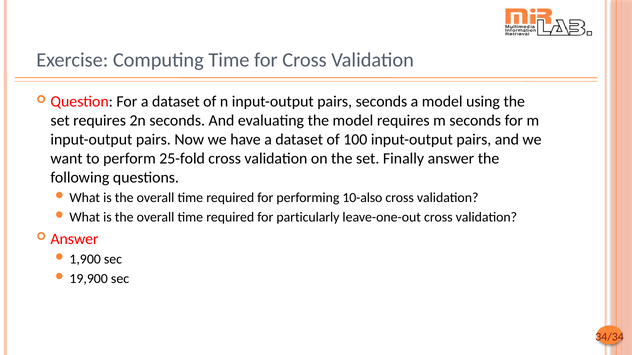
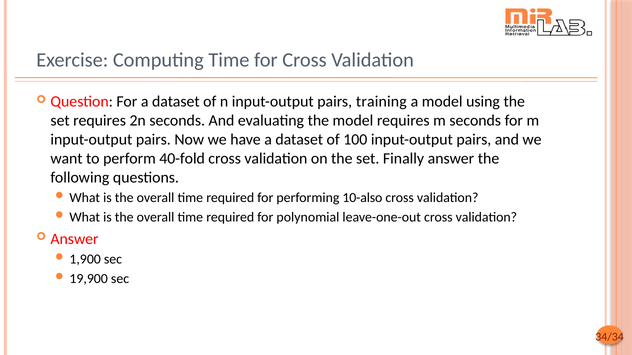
pairs seconds: seconds -> training (381, 102)
25-fold: 25-fold -> 40-fold (182, 159)
particularly: particularly -> polynomial (308, 217)
